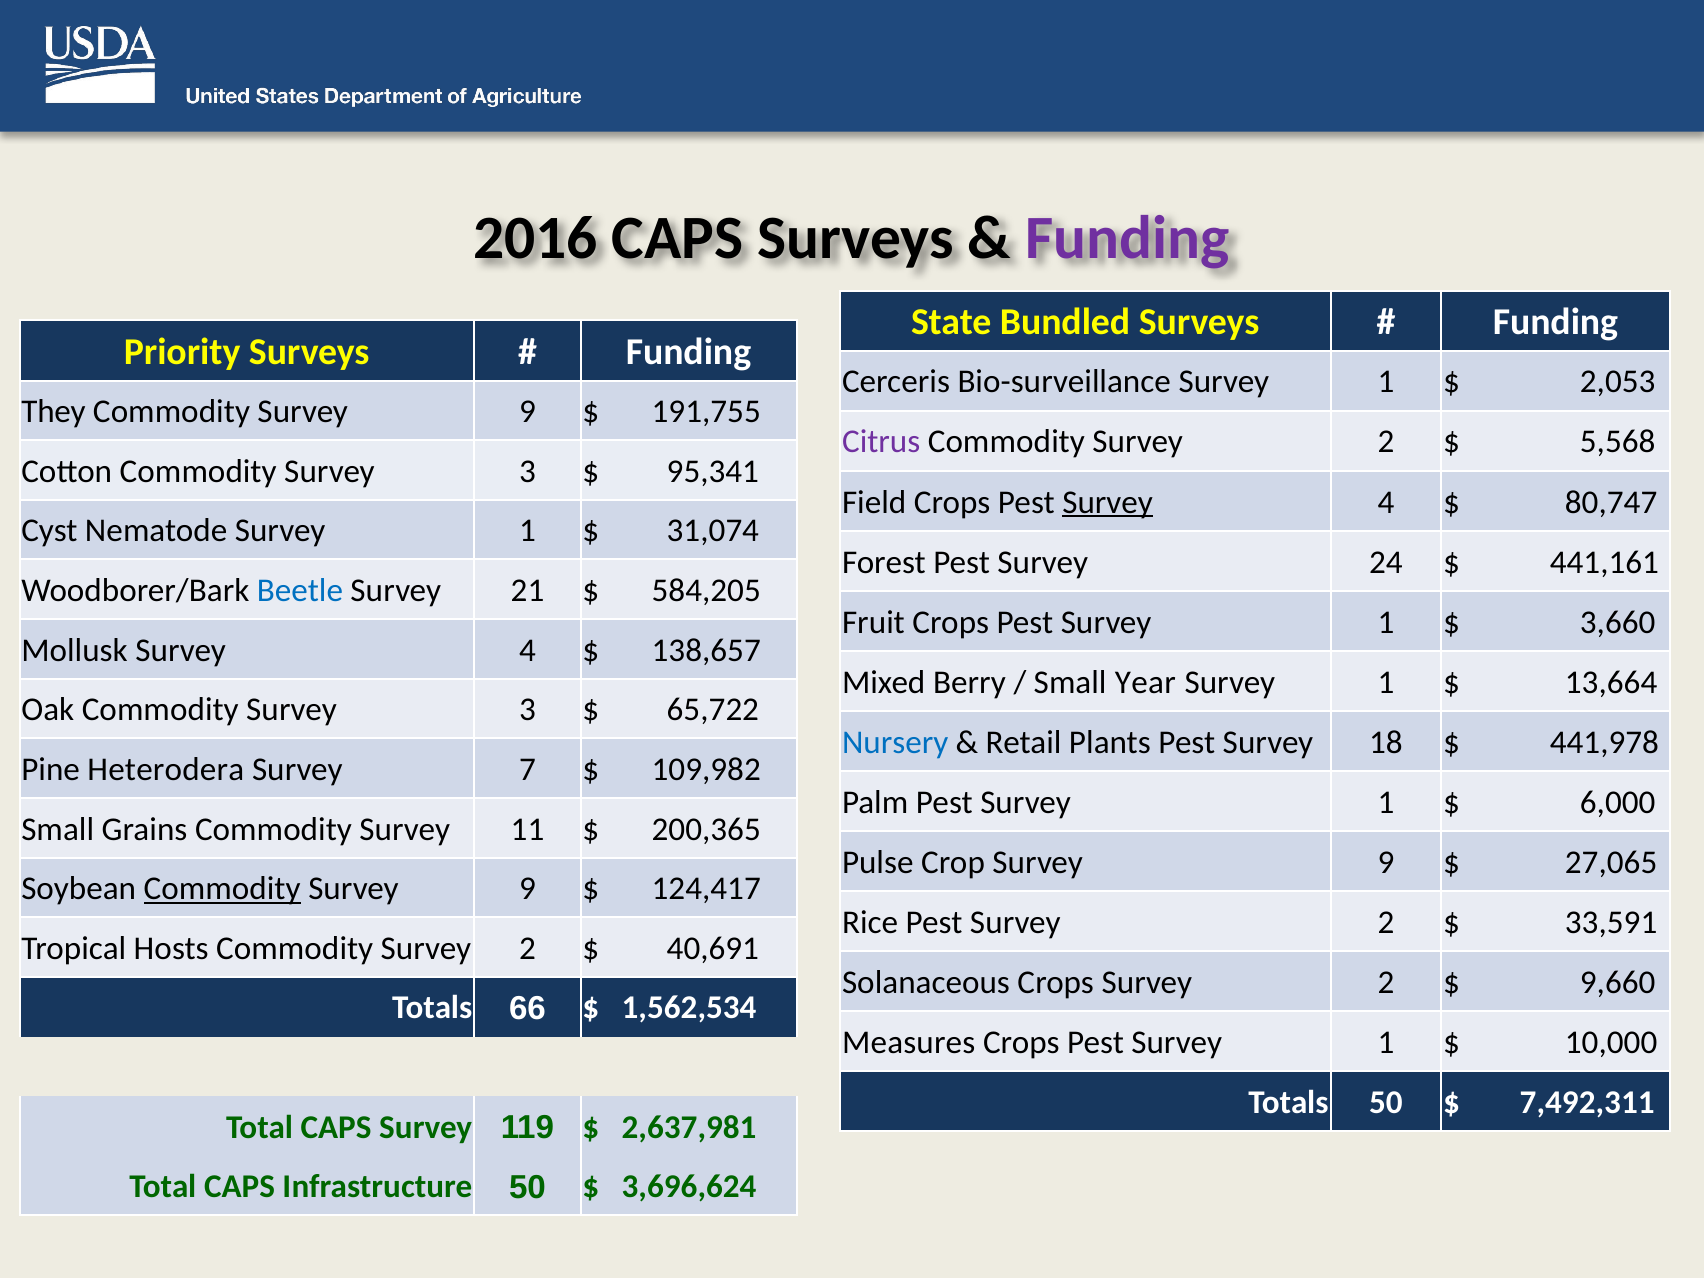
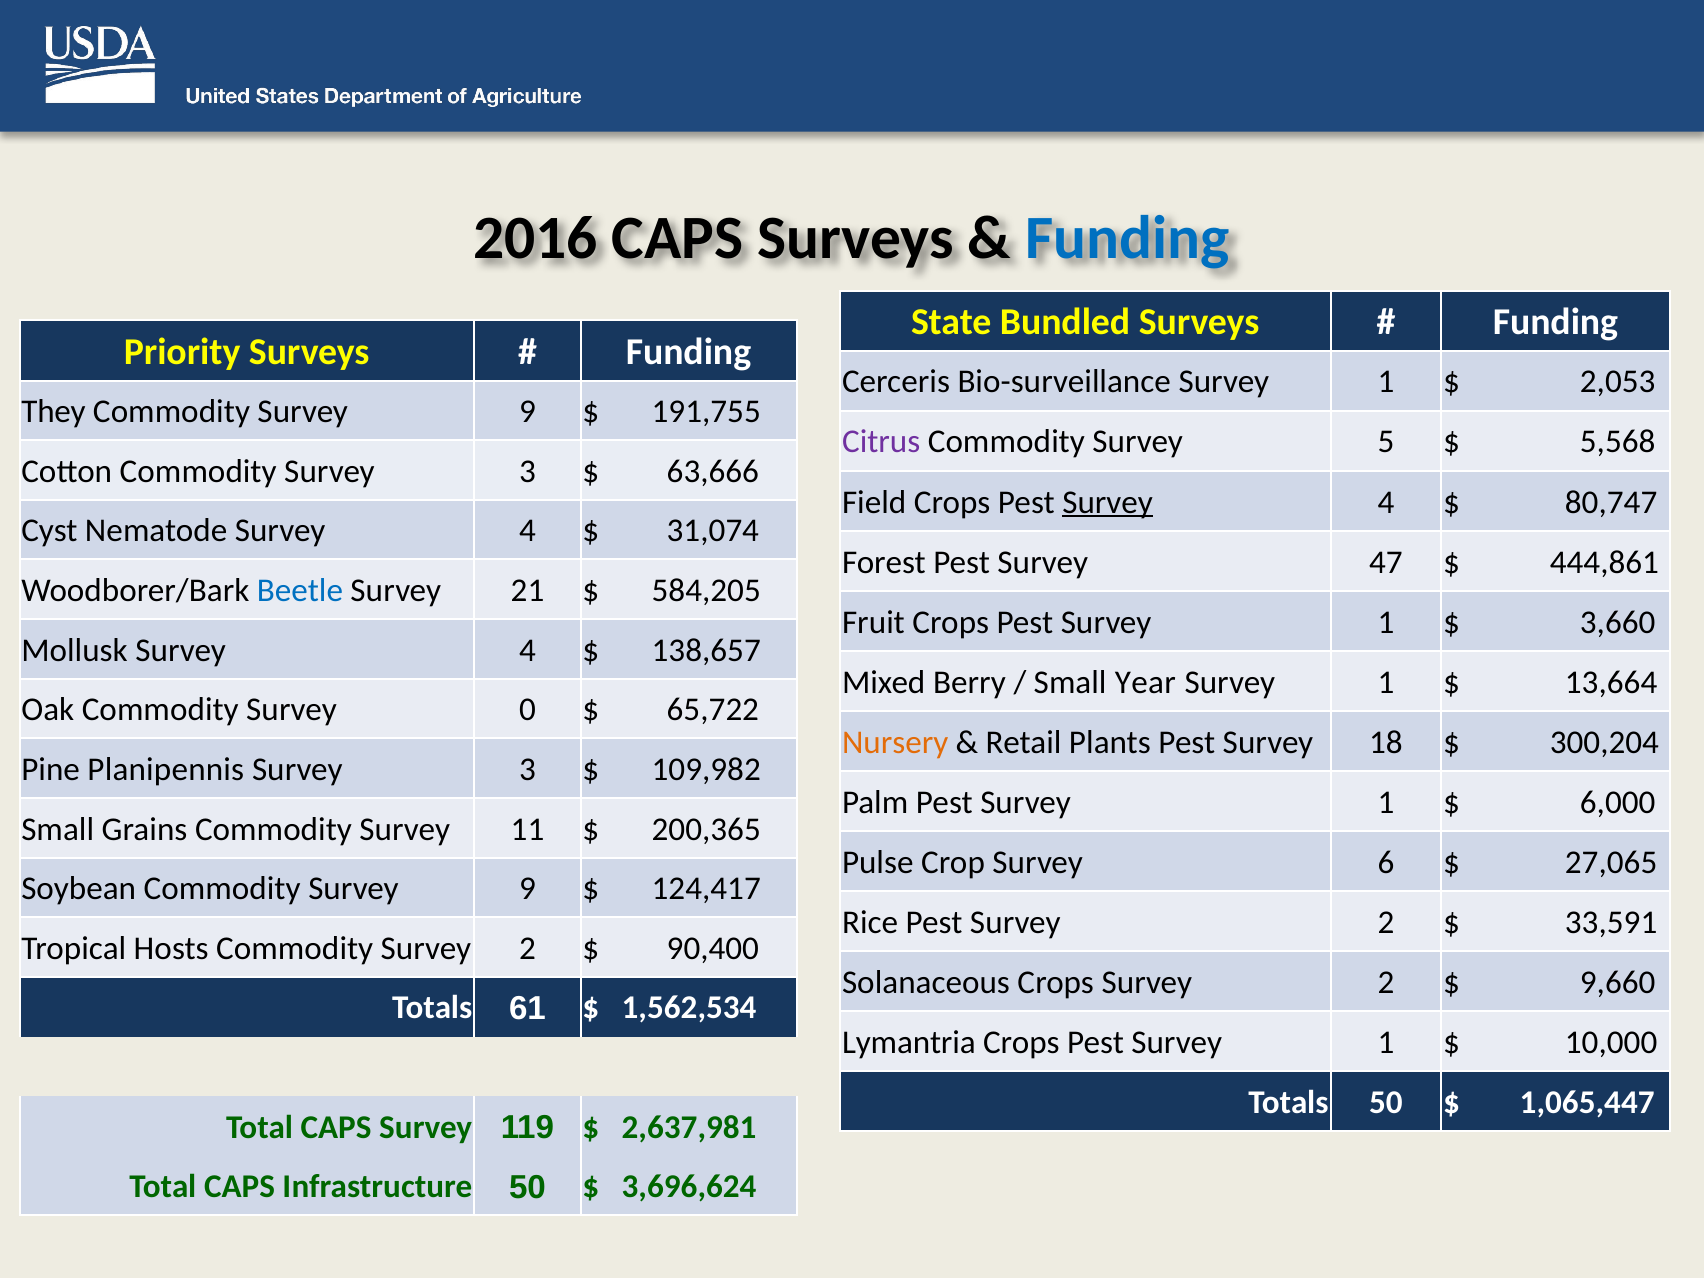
Funding colour: purple -> blue (1128, 238)
2: 2 -> 5 (1386, 442)
95,341: 95,341 -> 63,666 (713, 471)
Nematode Survey 1: 1 -> 4 (528, 531)
24: 24 -> 47 (1386, 562)
441,161: 441,161 -> 444,861 (1604, 562)
Oak Commodity Survey 3: 3 -> 0 (528, 710)
Nursery colour: blue -> orange (895, 742)
441,978: 441,978 -> 300,204 (1604, 742)
Heterodera: Heterodera -> Planipennis (166, 769)
7: 7 -> 3 (528, 769)
Crop Survey 9: 9 -> 6 (1386, 862)
Commodity underline: present -> none (222, 889)
40,691: 40,691 -> 90,400 (713, 948)
66: 66 -> 61 (527, 1008)
Measures: Measures -> Lymantria (909, 1042)
7,492,311: 7,492,311 -> 1,065,447 (1587, 1102)
